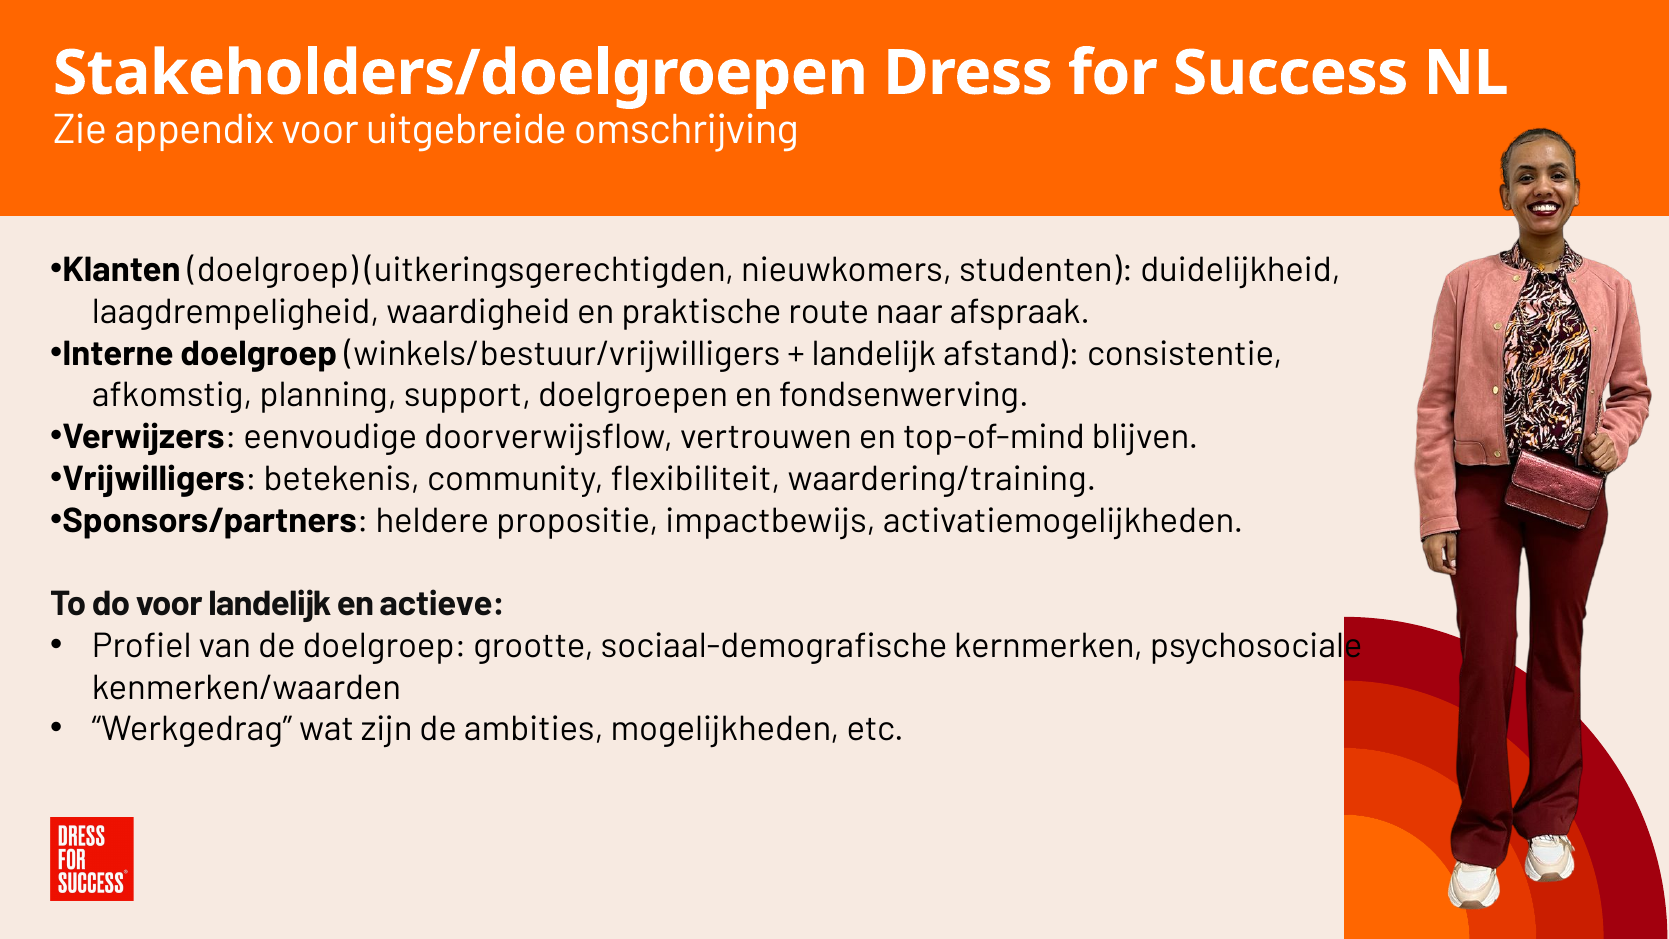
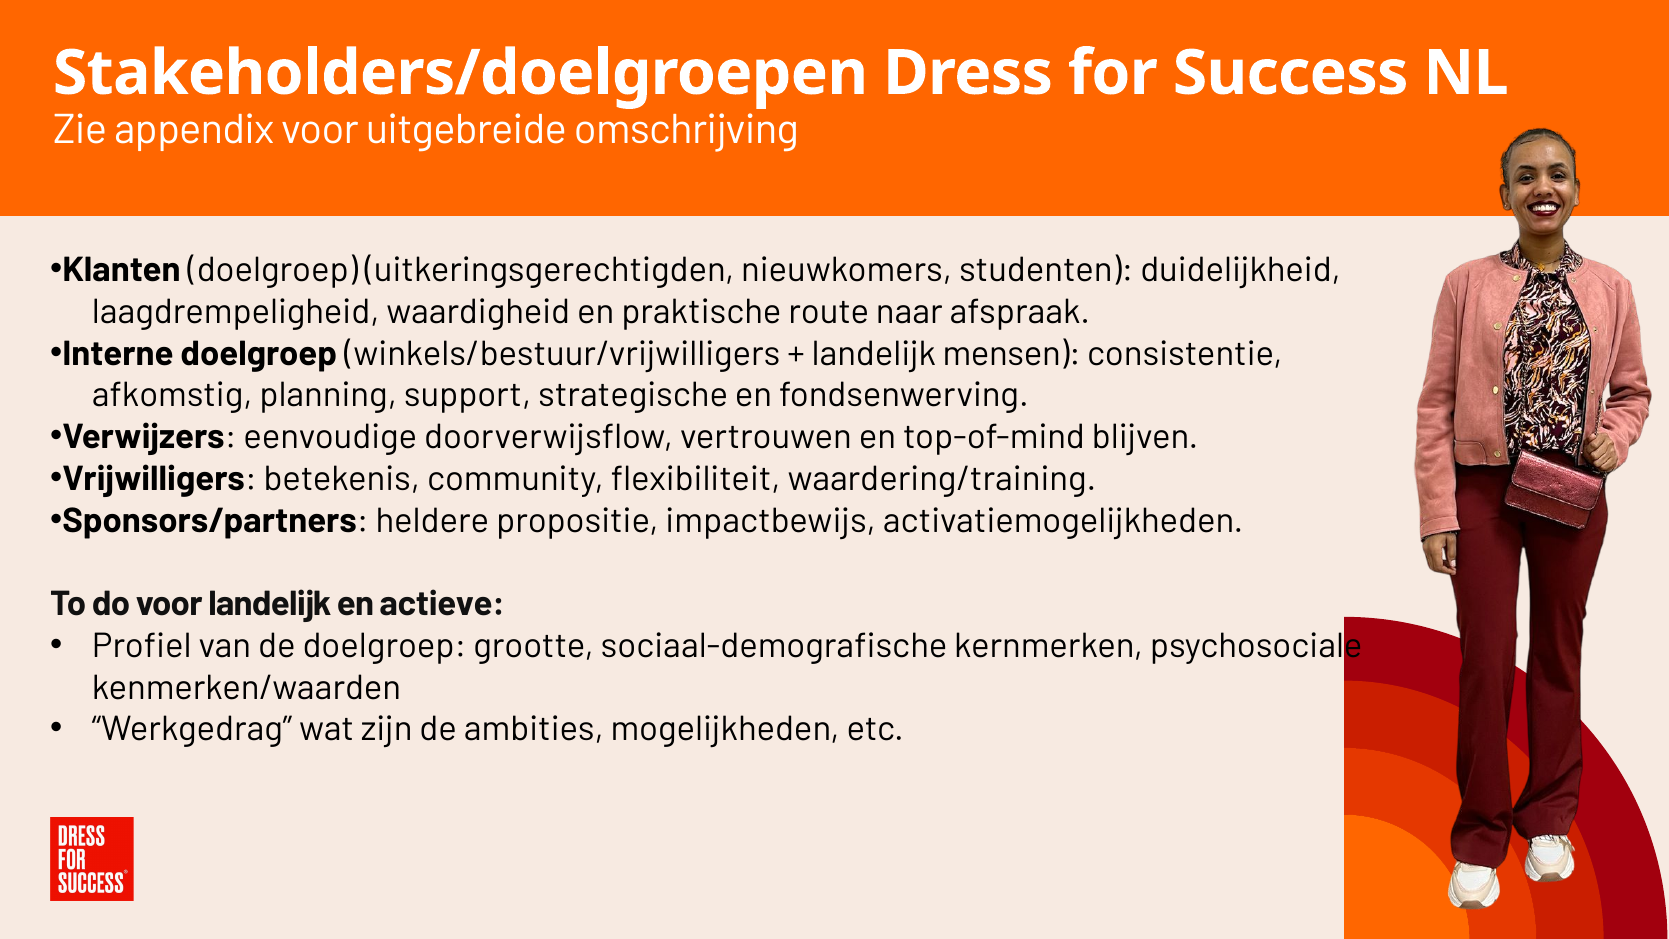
afstand: afstand -> mensen (1012, 354)
doelgroepen: doelgroepen -> strategische (633, 395)
